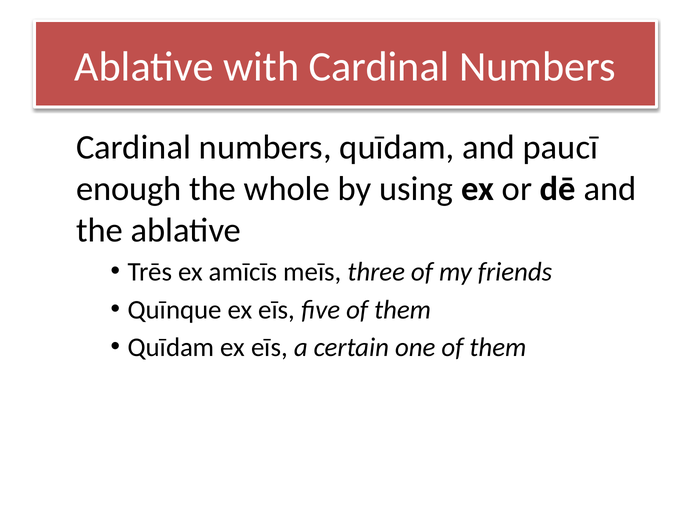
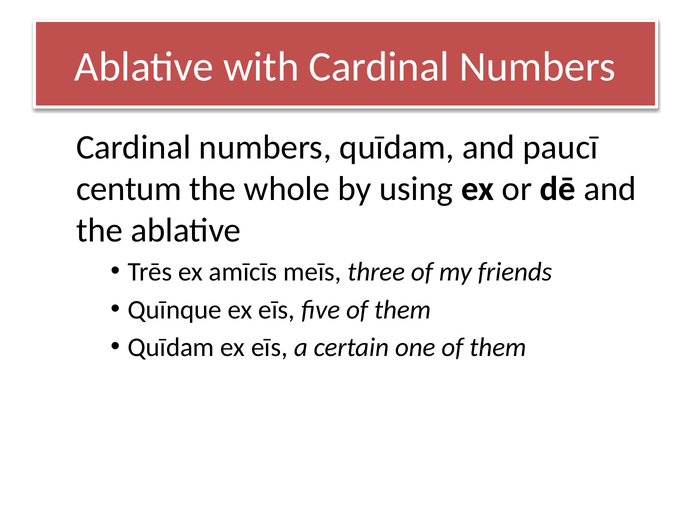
enough: enough -> centum (129, 189)
